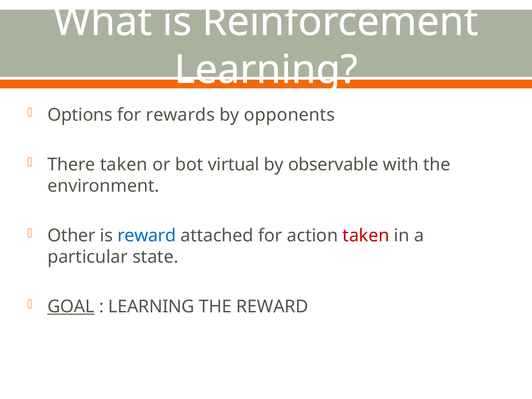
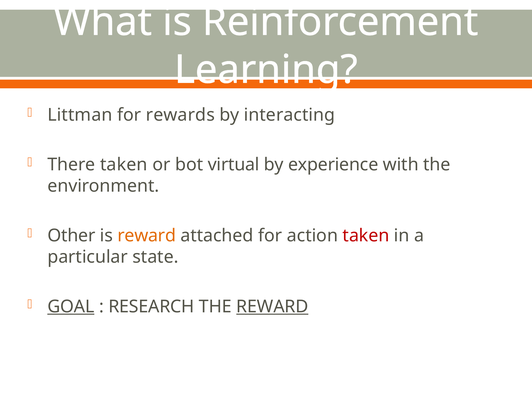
Options: Options -> Littman (80, 115)
opponents: opponents -> interacting (289, 115)
observable: observable -> experience (333, 165)
reward colour: blue -> orange (147, 236)
LEARNING: LEARNING -> RESEARCH (151, 306)
REWARD underline: none -> present (272, 306)
